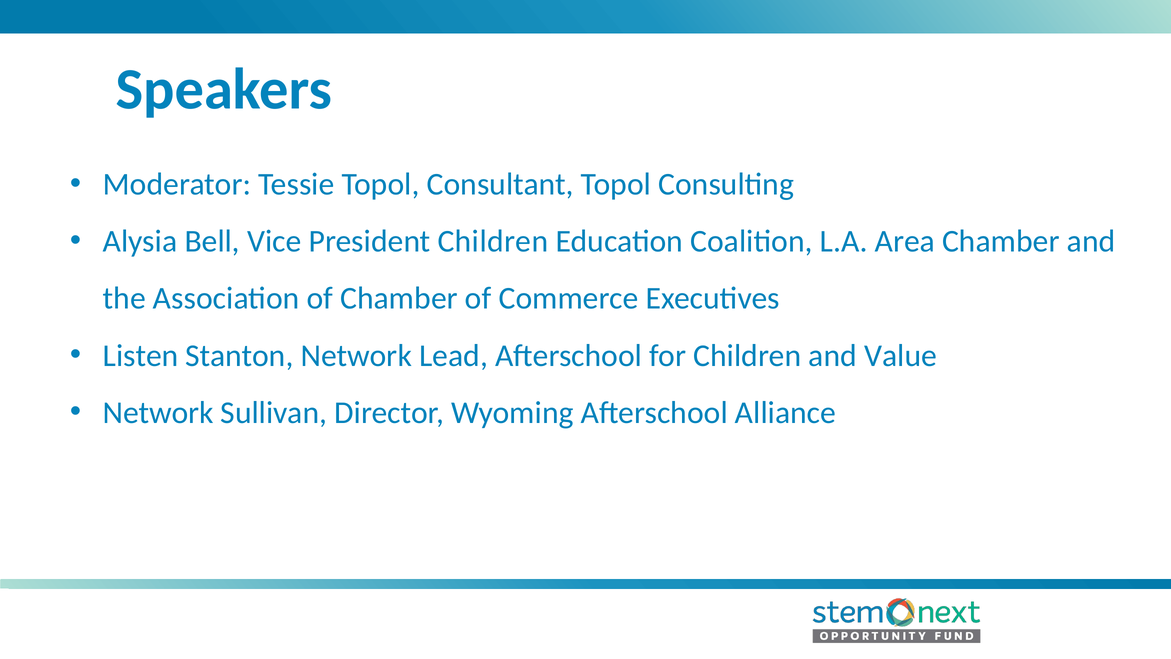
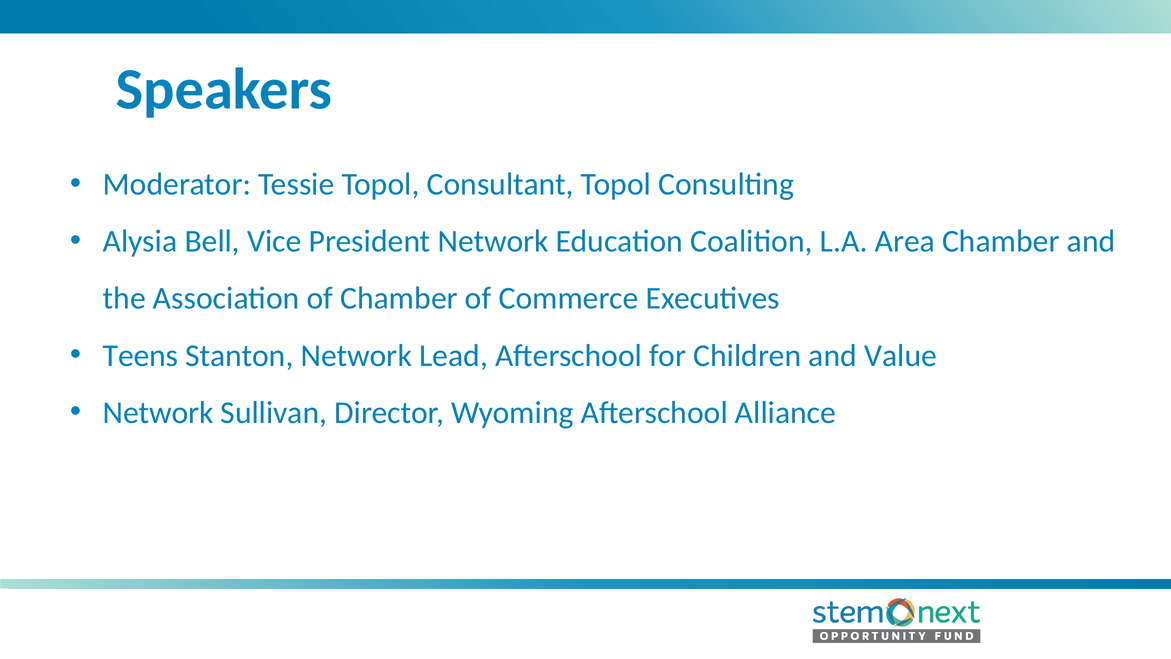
President Children: Children -> Network (493, 241)
Listen: Listen -> Teens (141, 355)
